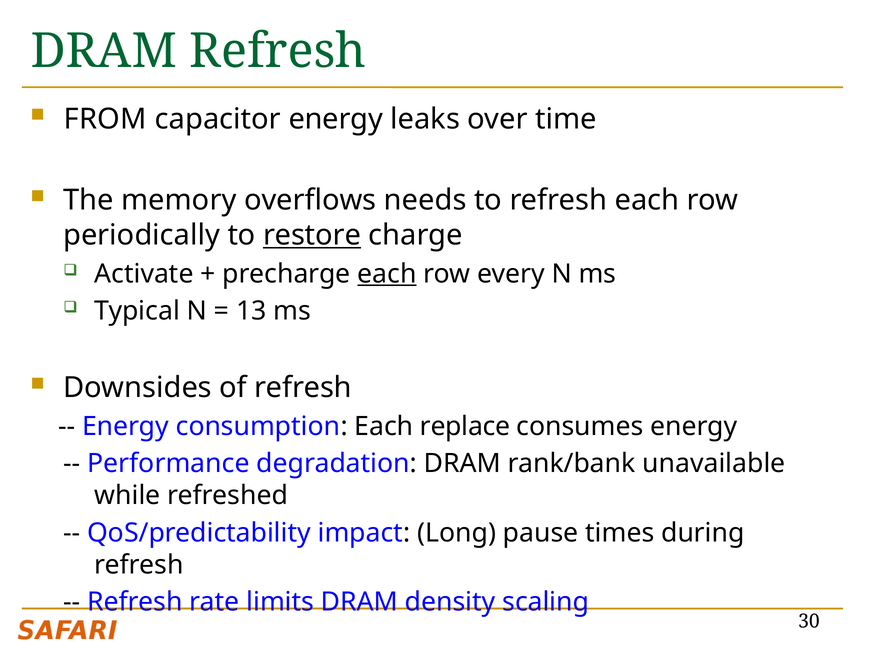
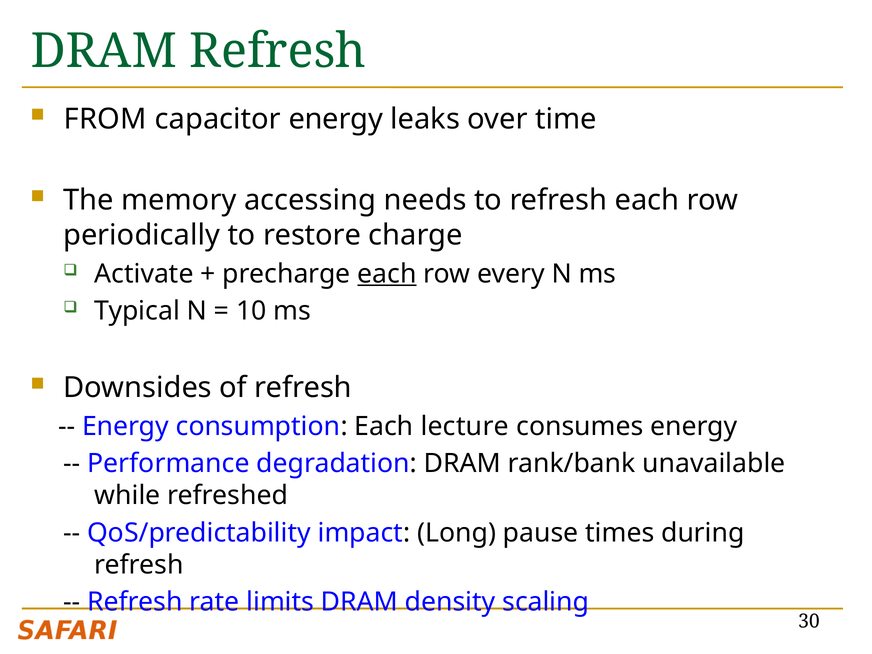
overflows: overflows -> accessing (310, 200)
restore underline: present -> none (312, 235)
13: 13 -> 10 (251, 311)
replace: replace -> lecture (465, 426)
